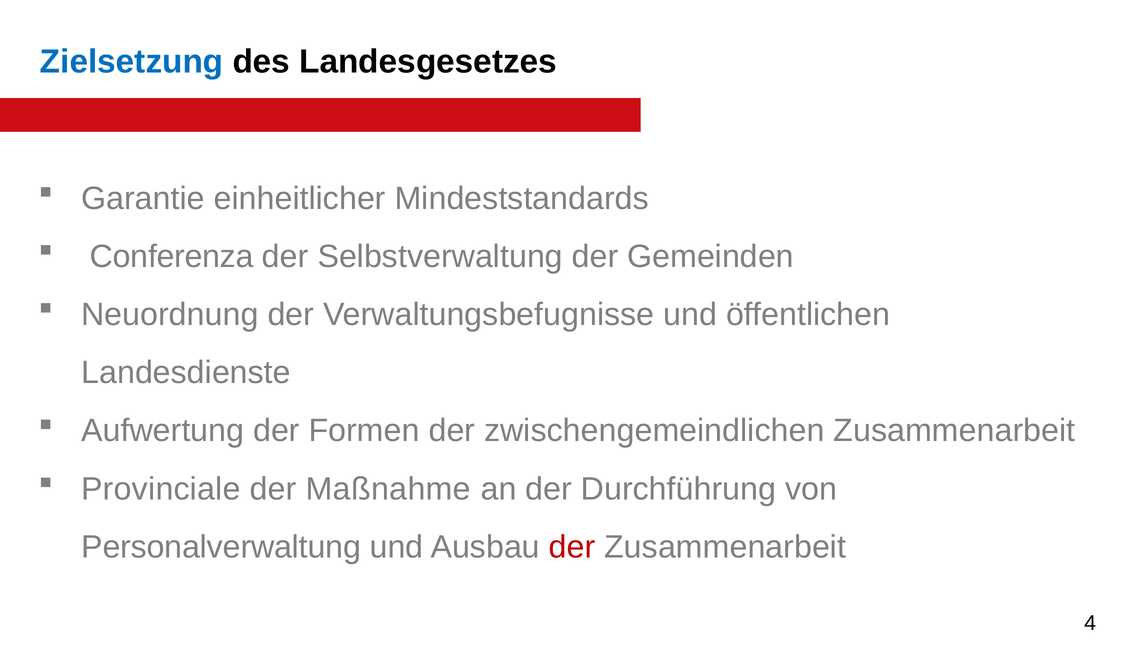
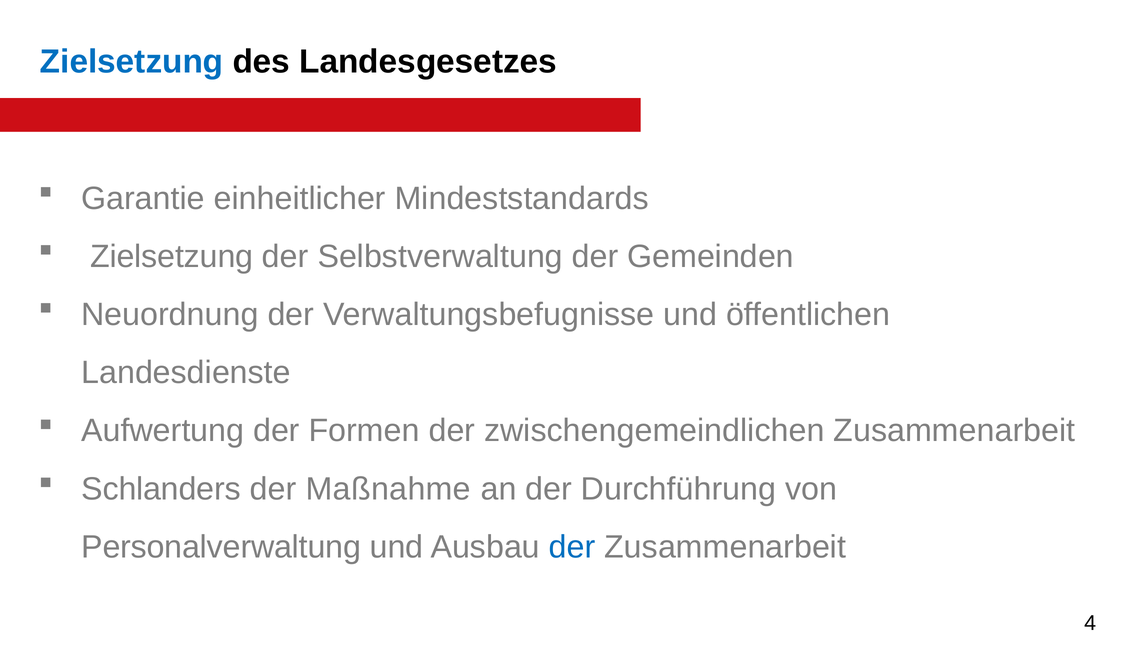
Conferenza: Conferenza -> Zielsetzung (172, 256)
Provinciale: Provinciale -> Schlanders (161, 489)
der colour: red -> blue (572, 547)
